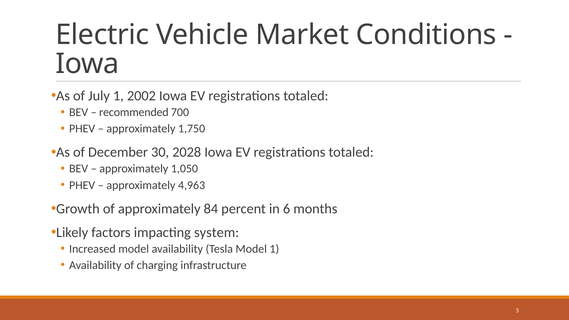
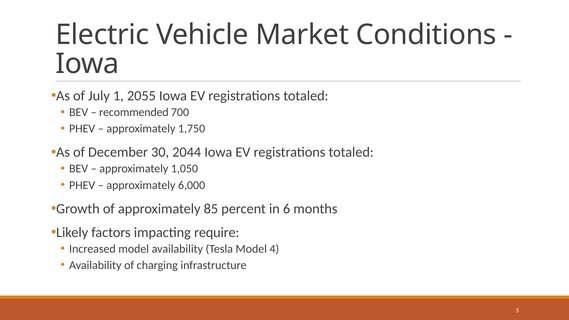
2002: 2002 -> 2055 (141, 96)
2028: 2028 -> 2044 (187, 152)
4,963: 4,963 -> 6,000 (192, 185)
84: 84 -> 85 (211, 209)
system: system -> require (217, 232)
Model 1: 1 -> 4 (274, 249)
